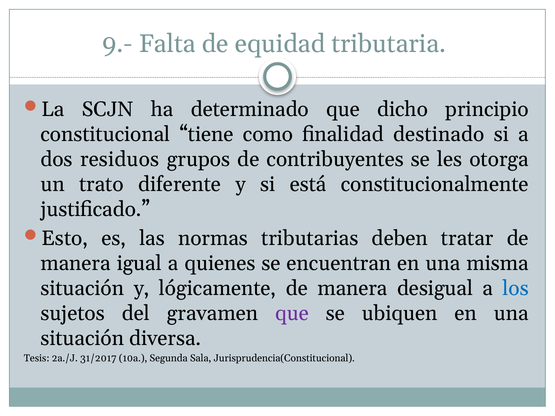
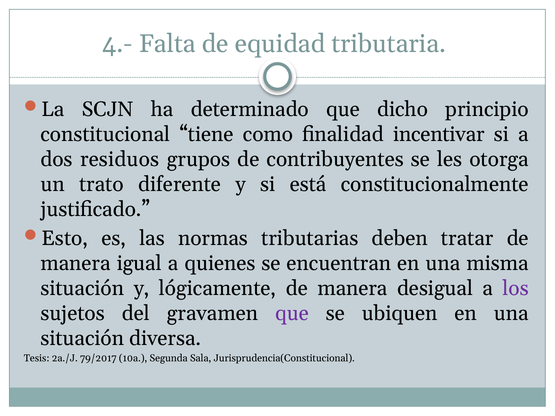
9.-: 9.- -> 4.- (117, 44)
destinado: destinado -> incentivar (439, 134)
los colour: blue -> purple (516, 289)
31/2017: 31/2017 -> 79/2017 (98, 358)
